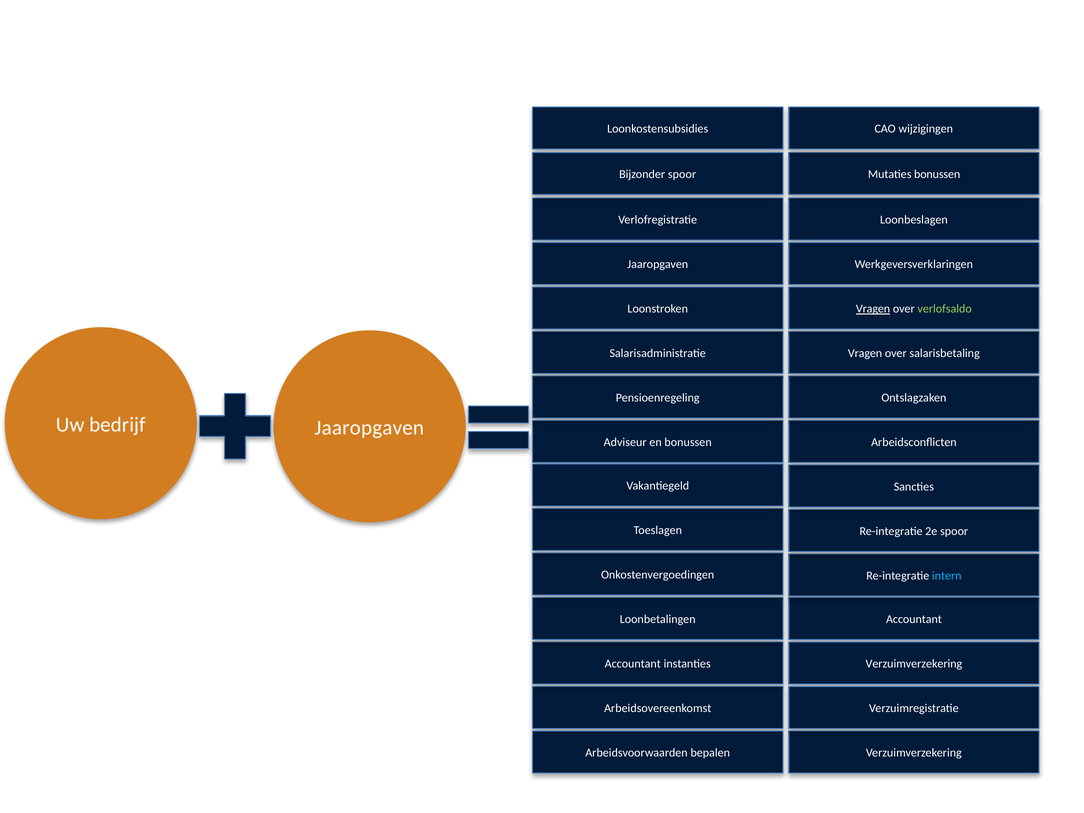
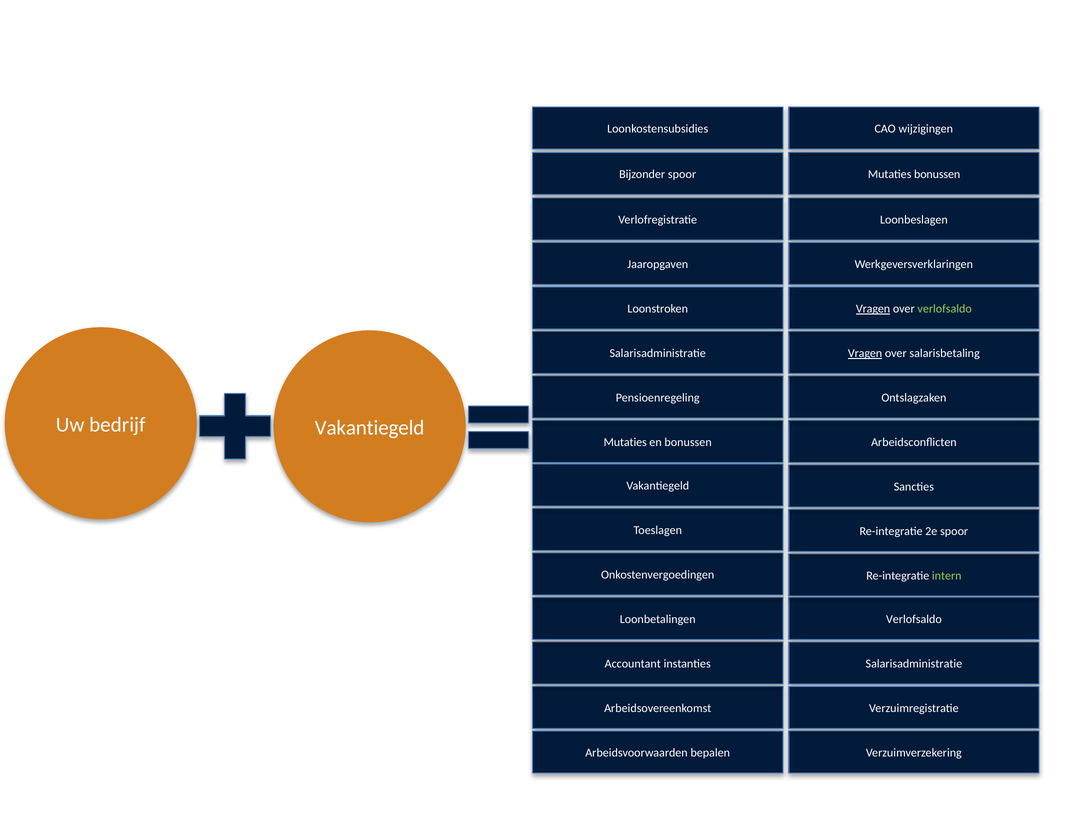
Vragen underline: none -> present (865, 353)
bedrijf Jaaropgaven: Jaaropgaven -> Vakantiegeld (370, 428)
Adviseur: Adviseur -> Mutaties (625, 442)
intern colour: light blue -> light green (947, 576)
Accountant: Accountant -> Verlofsaldo (914, 619)
Verzuimverzekering: Verzuimverzekering -> Salarisadministratie (914, 664)
